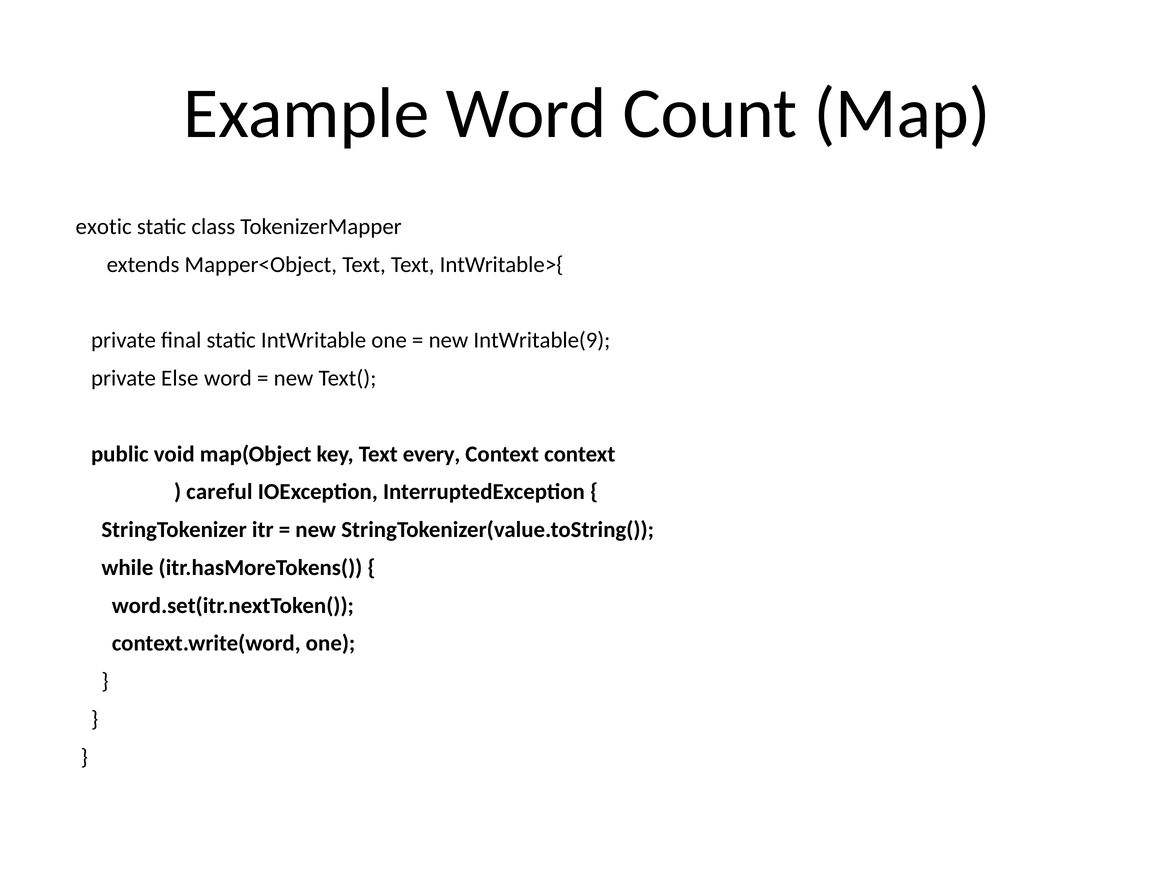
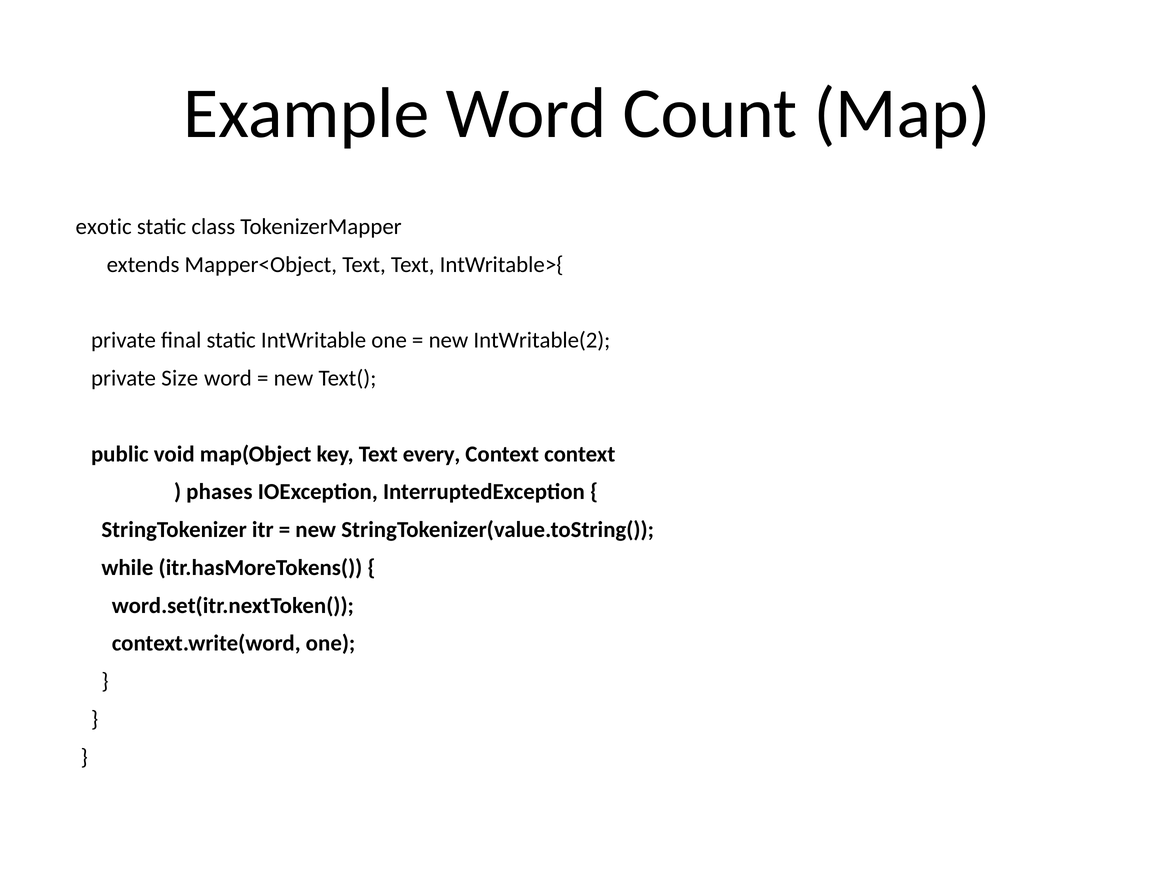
IntWritable(9: IntWritable(9 -> IntWritable(2 (542, 340)
Else: Else -> Size (180, 378)
careful: careful -> phases (219, 492)
